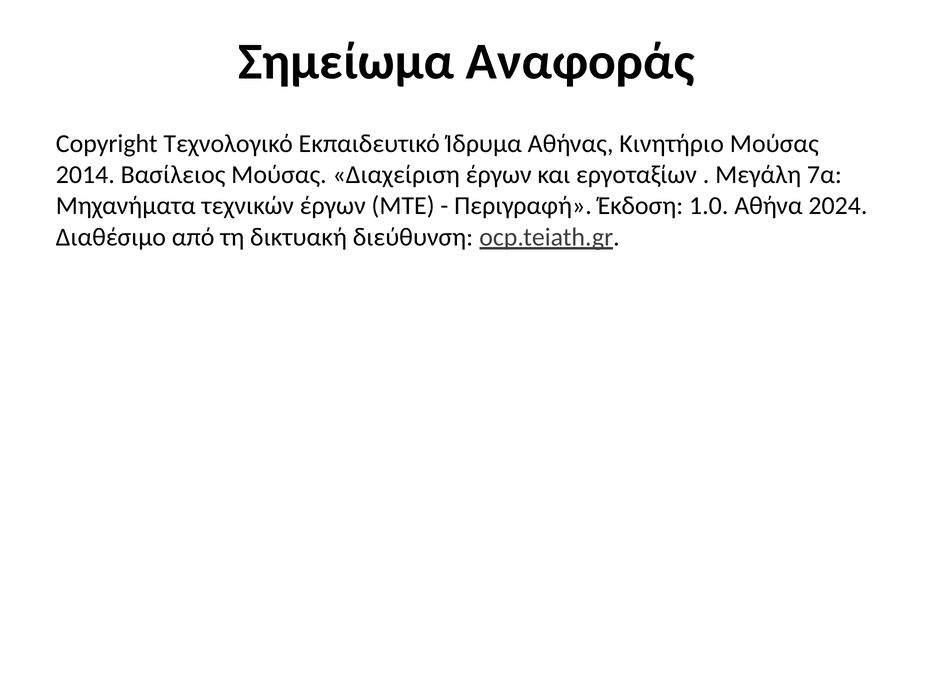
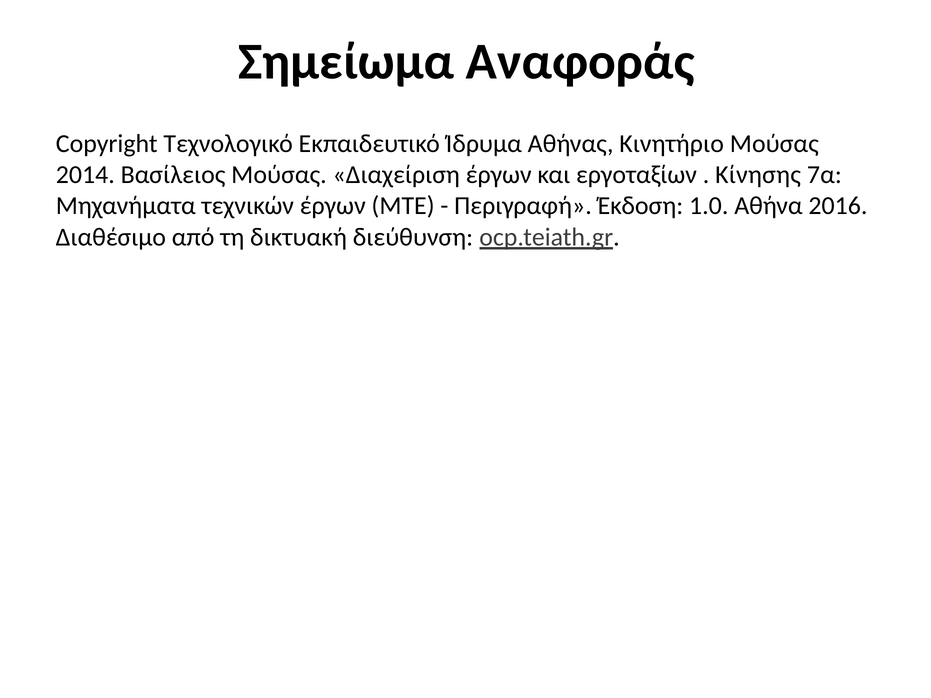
Μεγάλη: Μεγάλη -> Κίνησης (758, 175)
2024: 2024 -> 2016 (838, 206)
